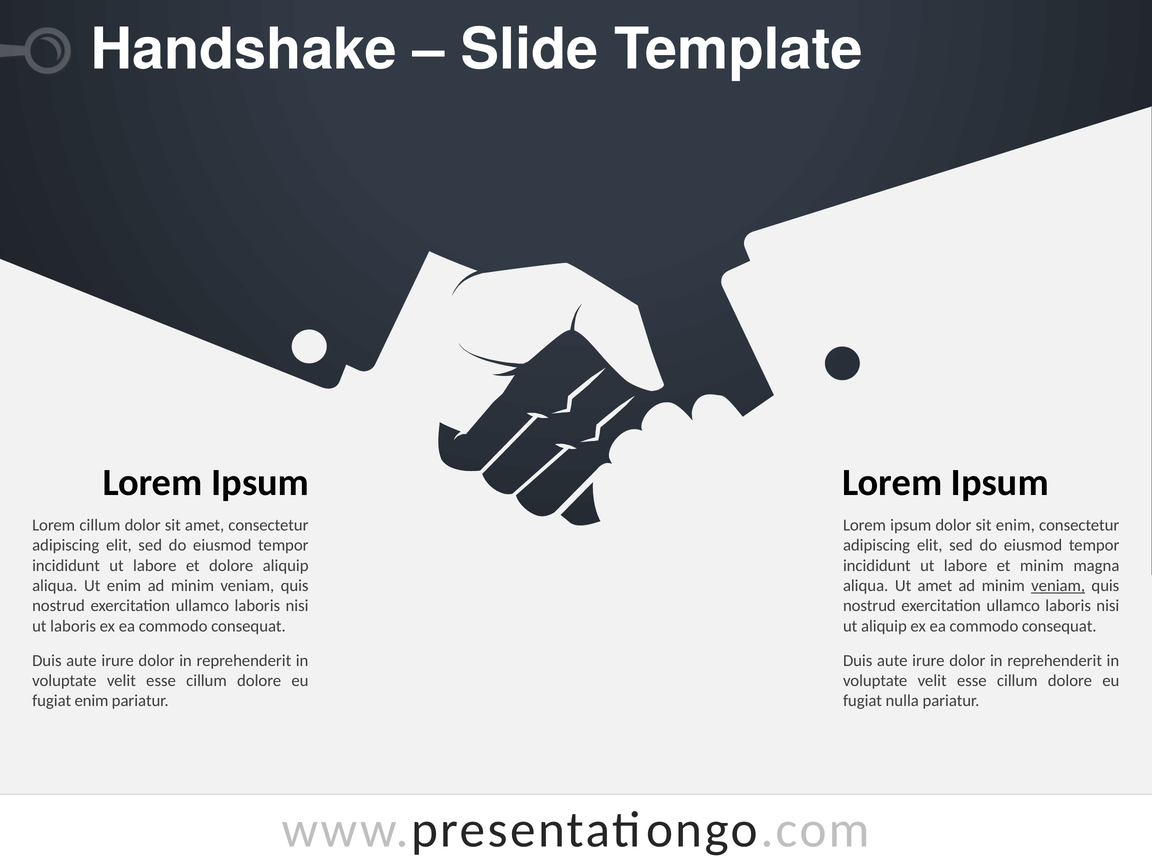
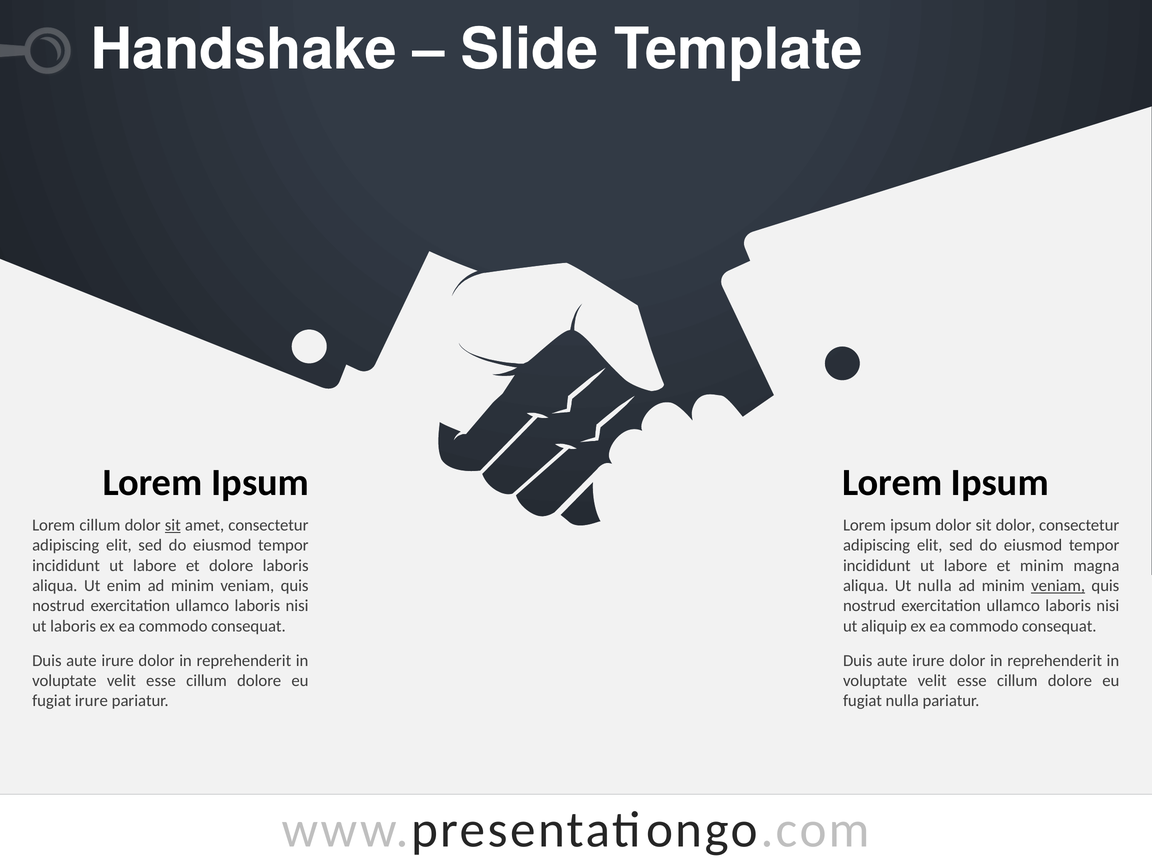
sit underline: none -> present (173, 525)
sit enim: enim -> dolor (1015, 525)
dolore aliquip: aliquip -> laboris (286, 566)
Ut amet: amet -> nulla (935, 586)
fugiat enim: enim -> irure (91, 701)
